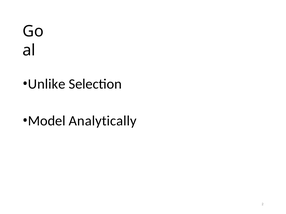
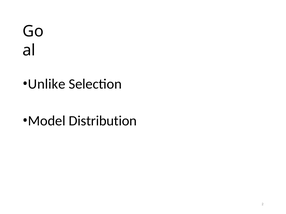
Analytically: Analytically -> Distribution (103, 121)
